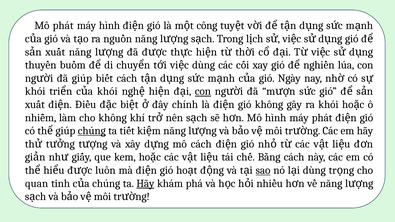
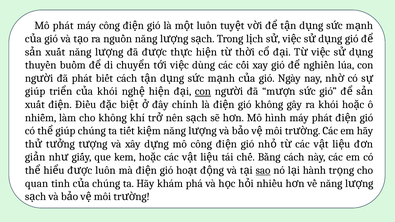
máy hình: hình -> công (109, 26)
công: công -> luôn (207, 26)
đã giúp: giúp -> phát (82, 78)
khói: khói -> giúp (35, 91)
chúng underline: present -> none (92, 131)
mô cách: cách -> công (201, 144)
dùng: dùng -> hành (314, 170)
Hãy underline: present -> none (145, 184)
